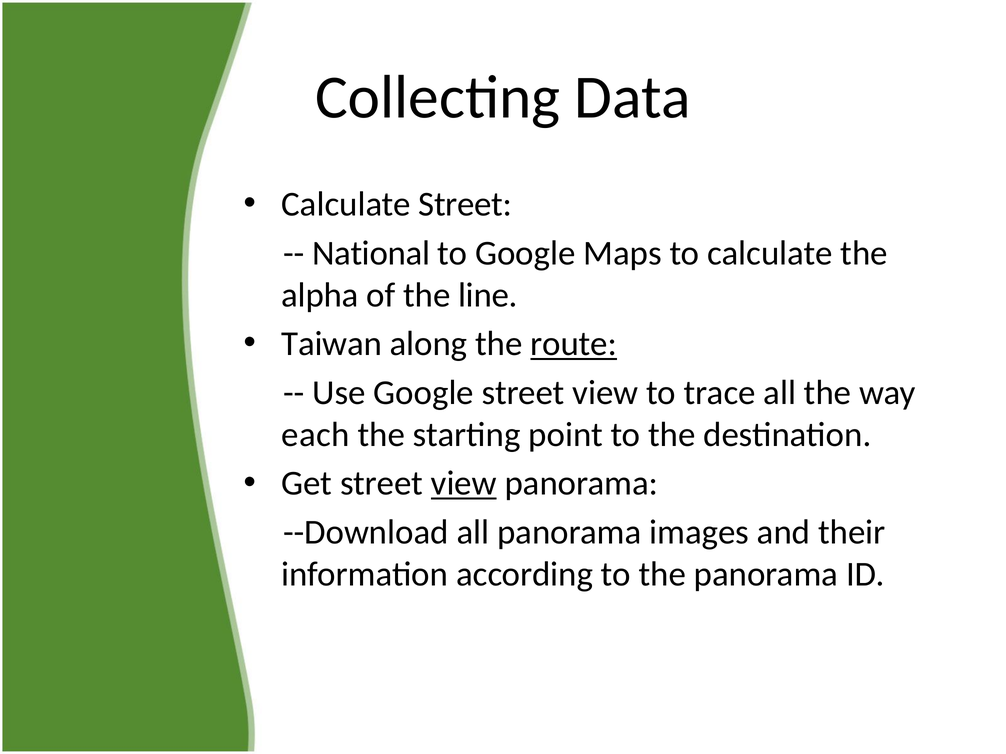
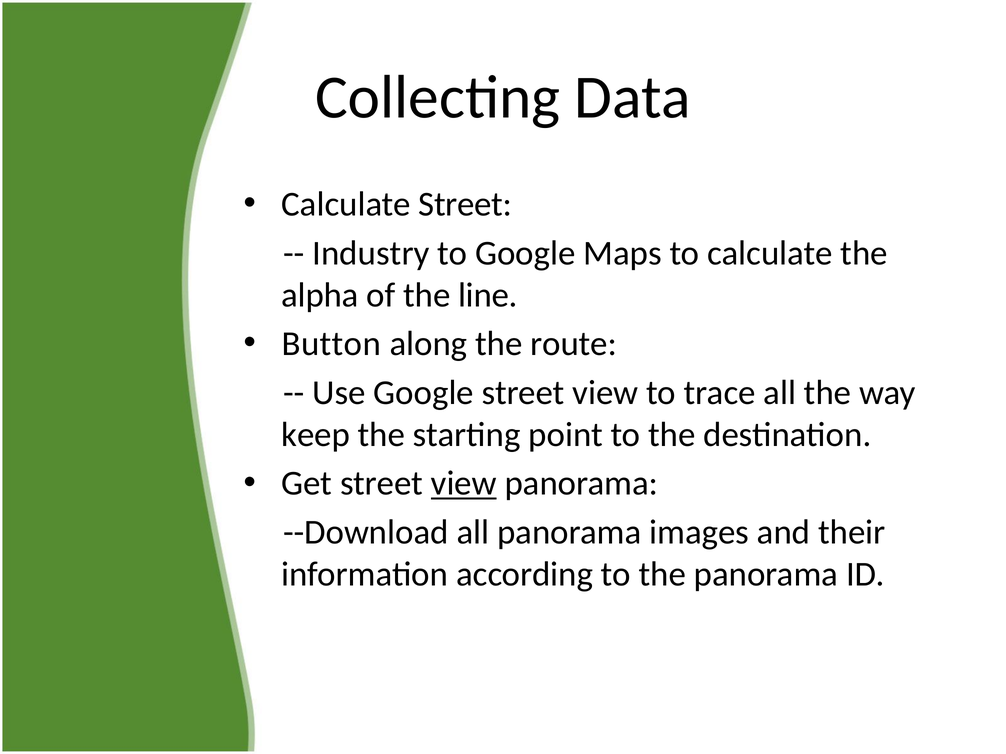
National: National -> Industry (371, 253)
Taiwan: Taiwan -> Button (331, 344)
route underline: present -> none (574, 344)
each: each -> keep (316, 435)
